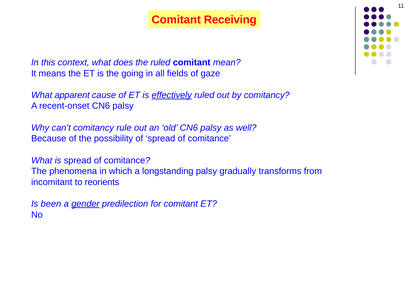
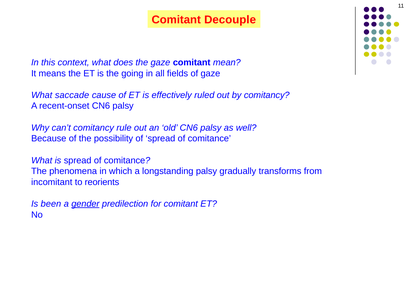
Receiving: Receiving -> Decouple (230, 20)
the ruled: ruled -> gaze (160, 62)
apparent: apparent -> saccade (72, 95)
effectively underline: present -> none (172, 95)
